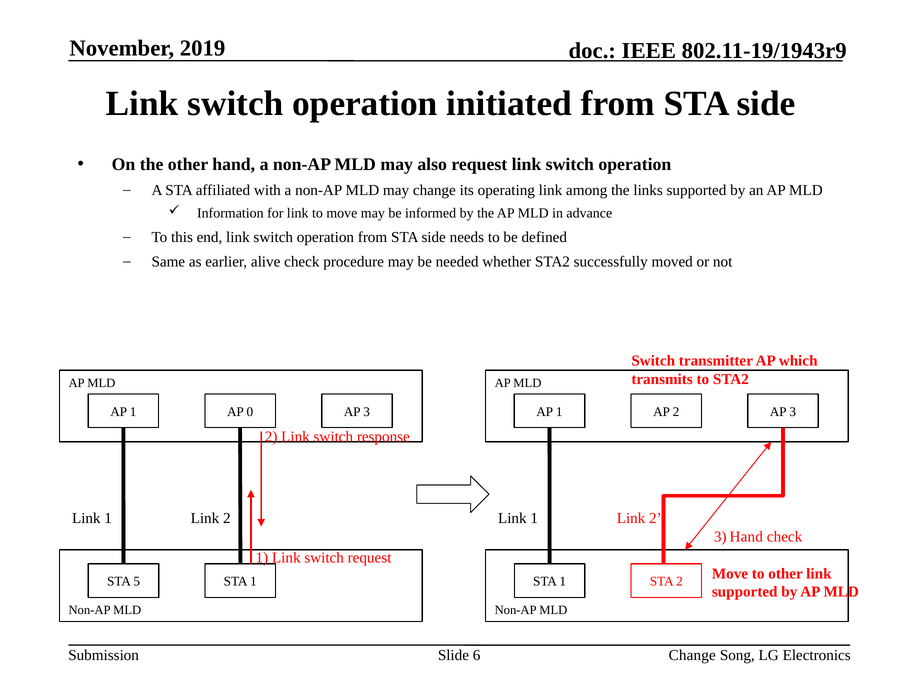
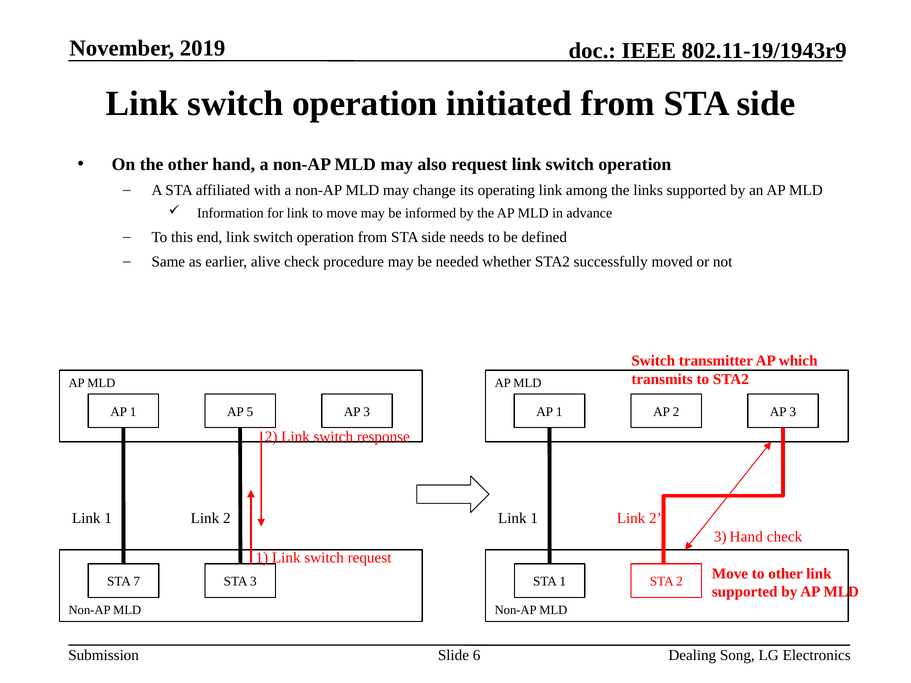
0: 0 -> 5 (250, 412)
5: 5 -> 7 (137, 582)
1: 1 -> 3 (253, 582)
Change: Change -> Dealing (692, 655)
